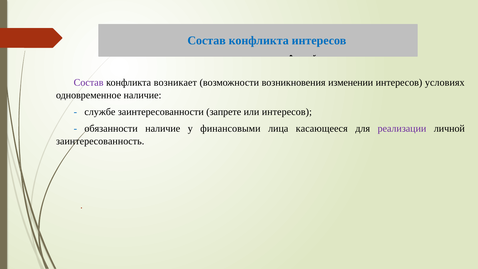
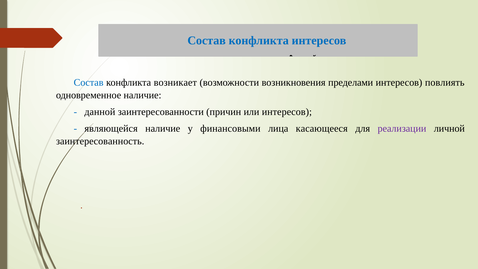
Состав colour: purple -> blue (89, 82)
изменении: изменении -> пределами (351, 82)
условиях: условиях -> повлиять (445, 82)
службе: службе -> данной (100, 112)
запрете: запрете -> причин (224, 112)
обязанности: обязанности -> являющейся (111, 128)
